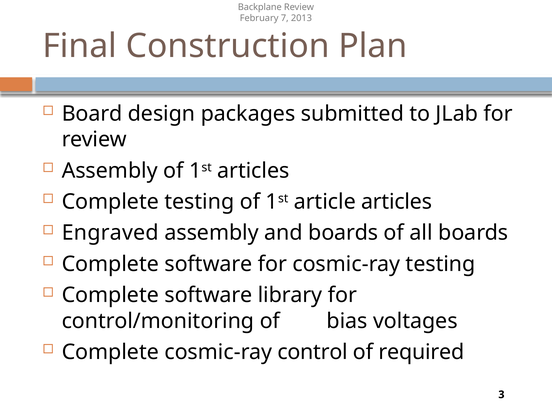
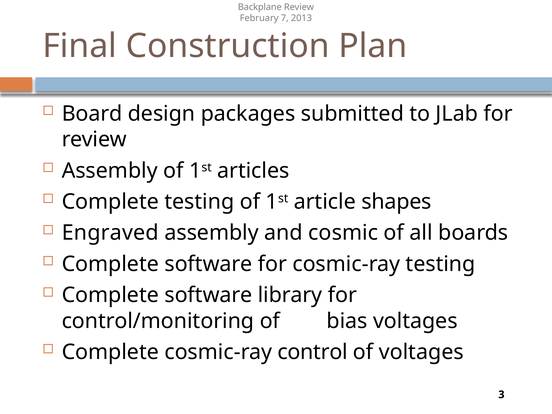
article articles: articles -> shapes (396, 202)
and boards: boards -> cosmic (343, 233)
of required: required -> voltages (421, 352)
